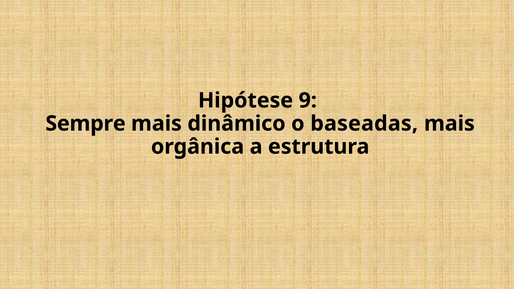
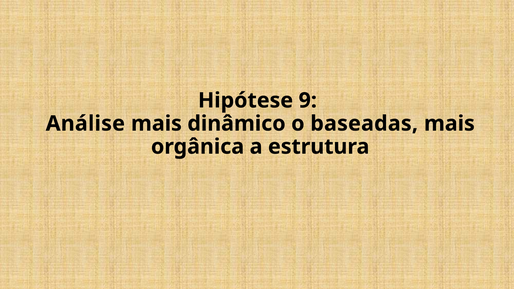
Sempre: Sempre -> Análise (85, 124)
